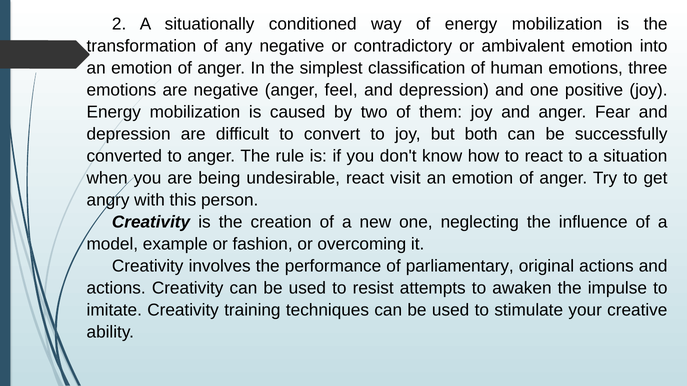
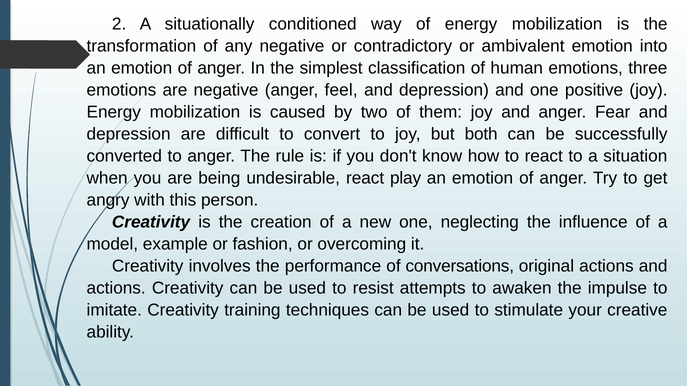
visit: visit -> play (406, 178)
parliamentary: parliamentary -> conversations (460, 267)
